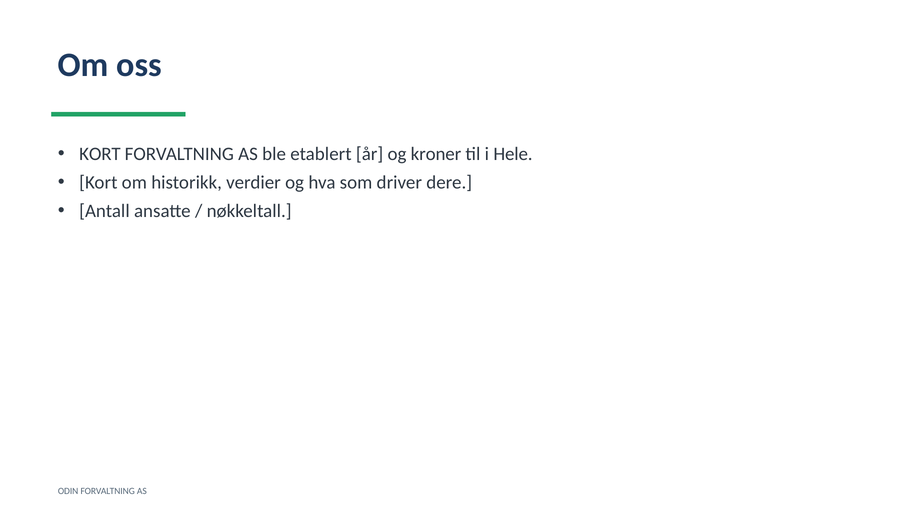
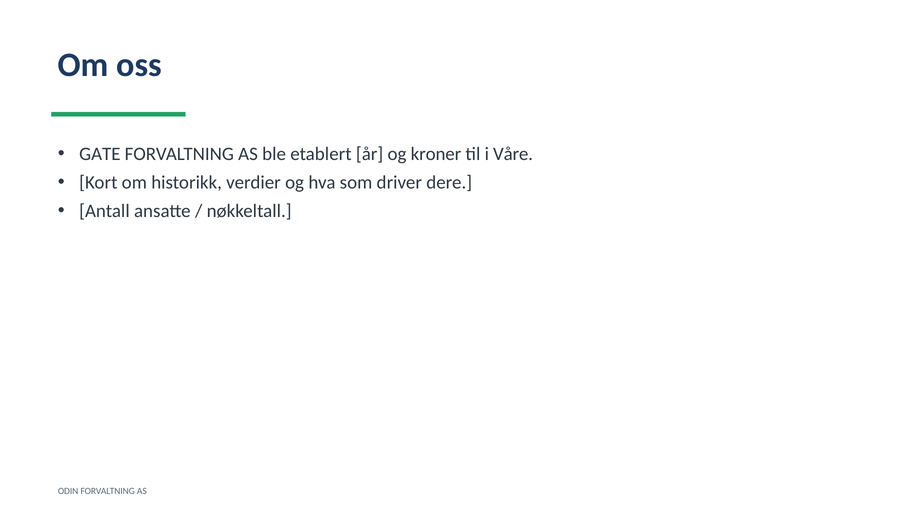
KORT: KORT -> GATE (100, 154)
Hele: Hele -> Våre (513, 154)
